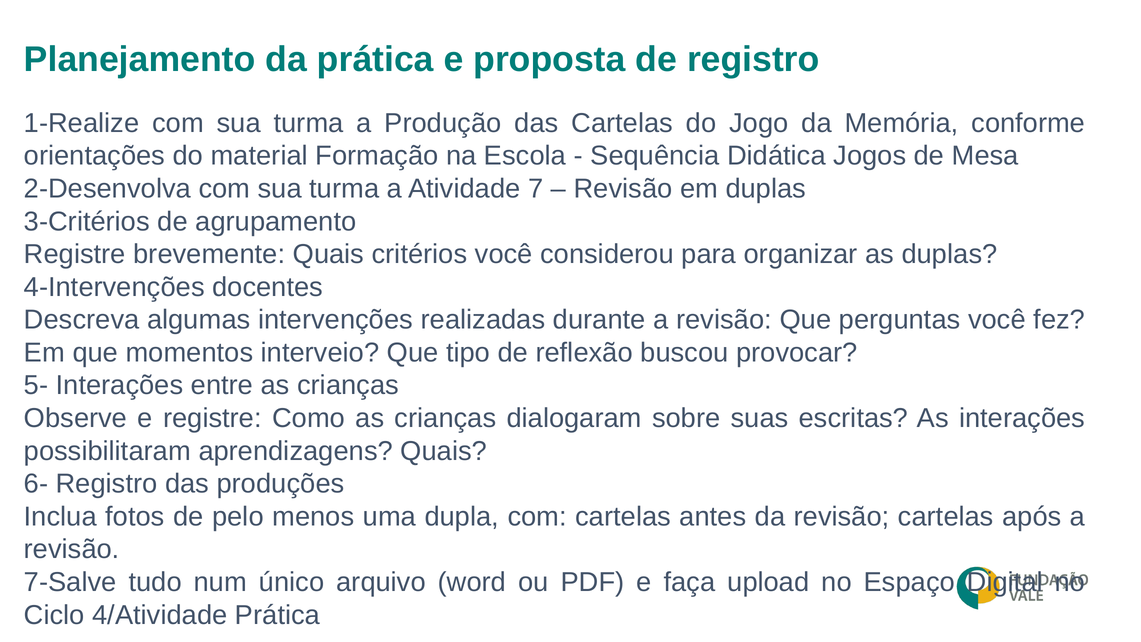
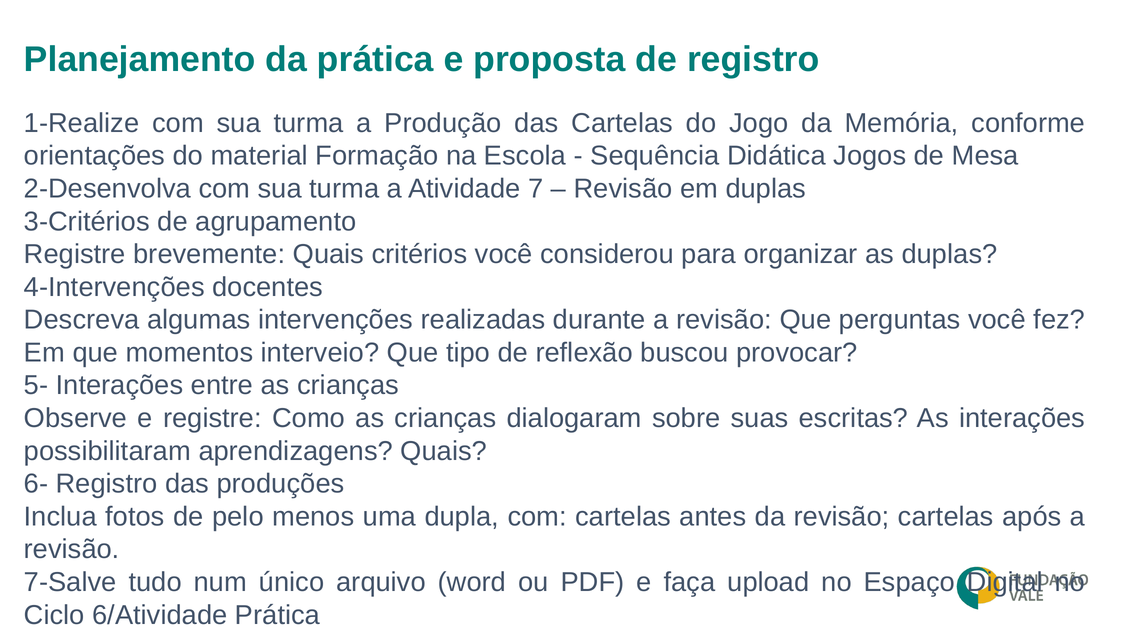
4/Atividade: 4/Atividade -> 6/Atividade (160, 615)
